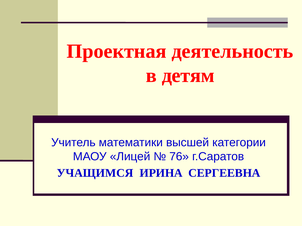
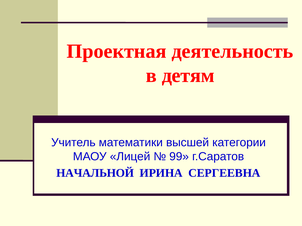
76: 76 -> 99 (179, 157)
УЧАЩИМСЯ: УЧАЩИМСЯ -> НАЧАЛЬНОЙ (95, 173)
